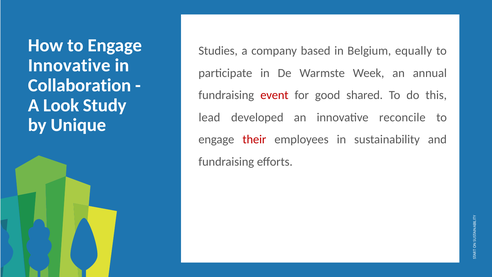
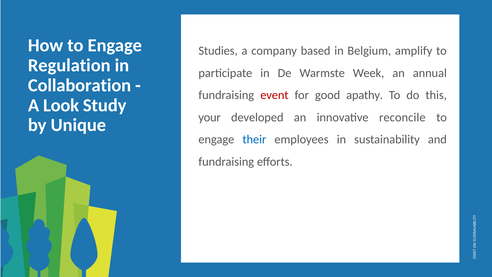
equally: equally -> amplify (414, 51)
Innovative: Innovative -> Regulation (69, 65)
shared: shared -> apathy (365, 95)
lead: lead -> your (210, 117)
their colour: red -> blue (254, 139)
